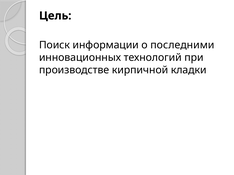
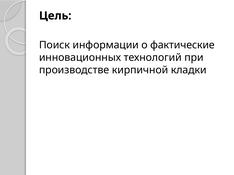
последними: последними -> фактические (182, 45)
